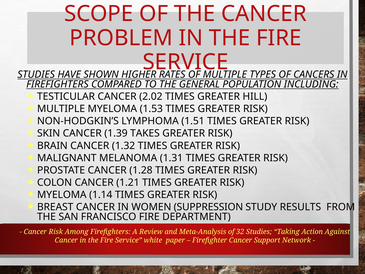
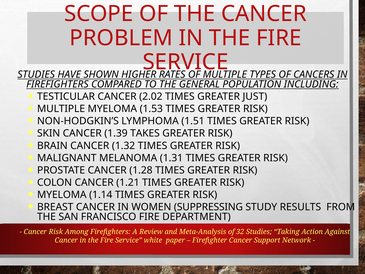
HILL: HILL -> JUST (255, 96)
SUPPRESSION: SUPPRESSION -> SUPPRESSING (208, 207)
